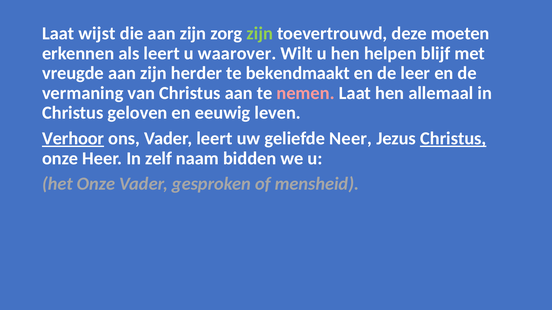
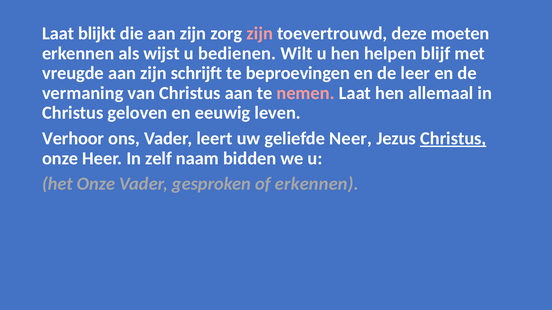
wijst: wijst -> blijkt (97, 33)
zijn colour: light green -> pink (260, 33)
als leert: leert -> wijst (162, 53)
waarover: waarover -> bedienen (237, 53)
herder: herder -> schrijft (197, 73)
bekendmaakt: bekendmaakt -> beproevingen (298, 73)
Verhoor underline: present -> none (73, 139)
of mensheid: mensheid -> erkennen (317, 184)
